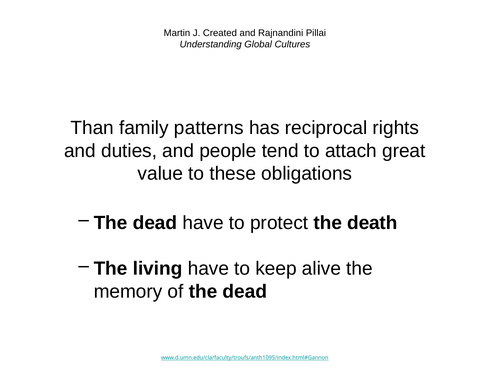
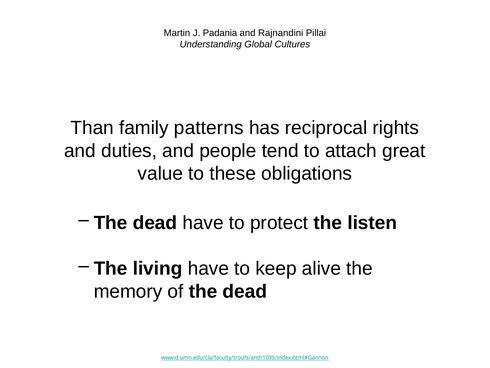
Created: Created -> Padania (220, 33)
death: death -> listen (372, 222)
